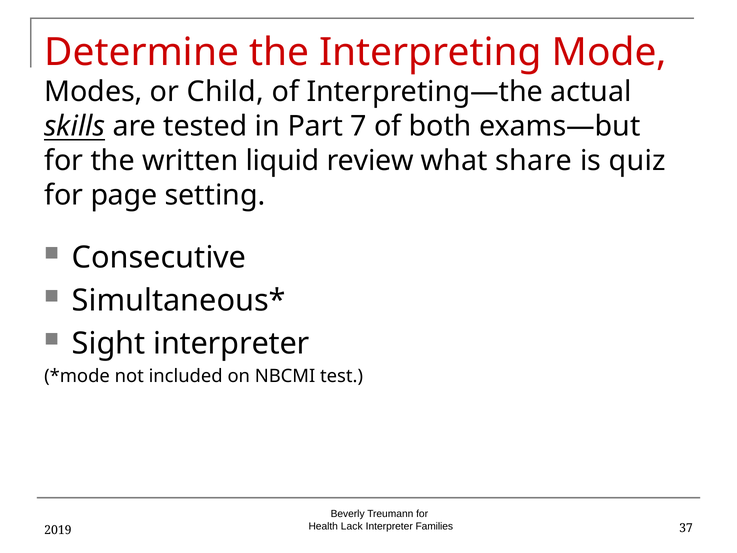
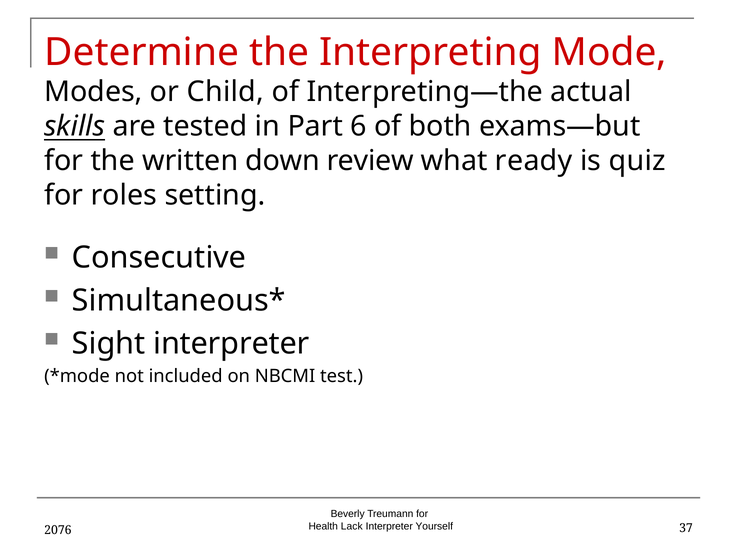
7: 7 -> 6 (359, 126)
liquid: liquid -> down (283, 161)
share: share -> ready (534, 161)
page: page -> roles (124, 195)
Families: Families -> Yourself (434, 526)
2019: 2019 -> 2076 (58, 530)
